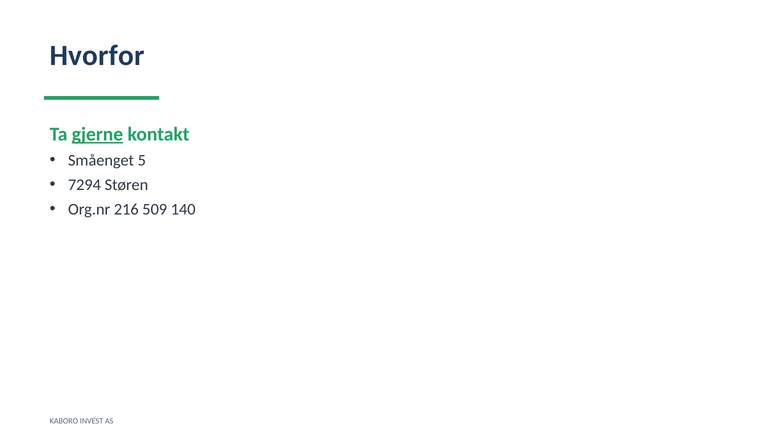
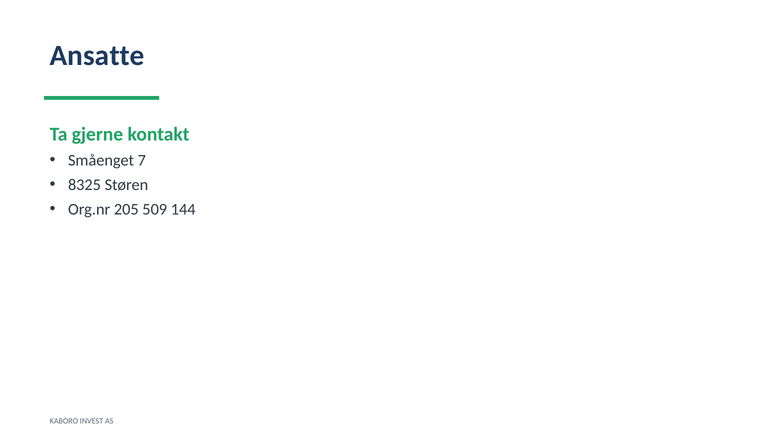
Hvorfor: Hvorfor -> Ansatte (97, 56)
gjerne underline: present -> none (98, 134)
5: 5 -> 7 (142, 161)
7294: 7294 -> 8325 (84, 185)
216: 216 -> 205 (126, 209)
140: 140 -> 144 (183, 209)
